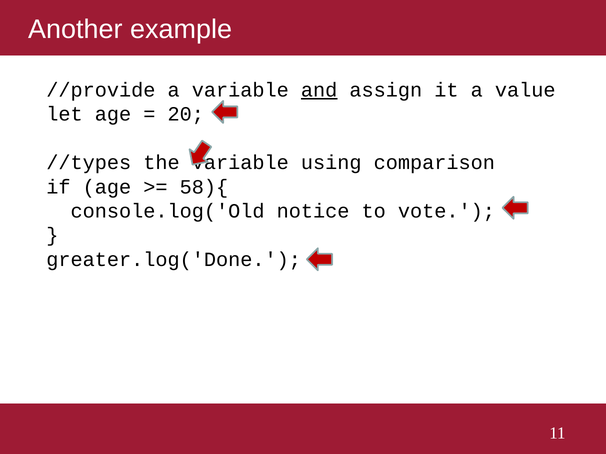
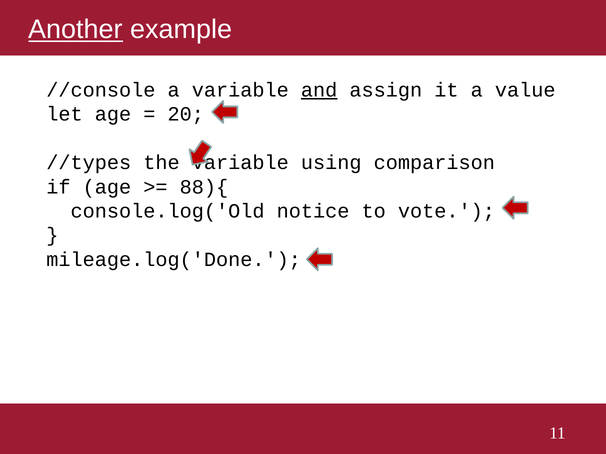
Another underline: none -> present (76, 30)
//provide: //provide -> //console (101, 90)
58){: 58){ -> 88){ (204, 187)
greater.log('Done: greater.log('Done -> mileage.log('Done (174, 260)
